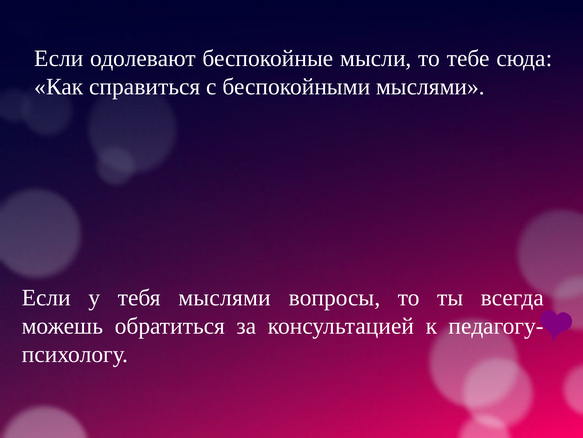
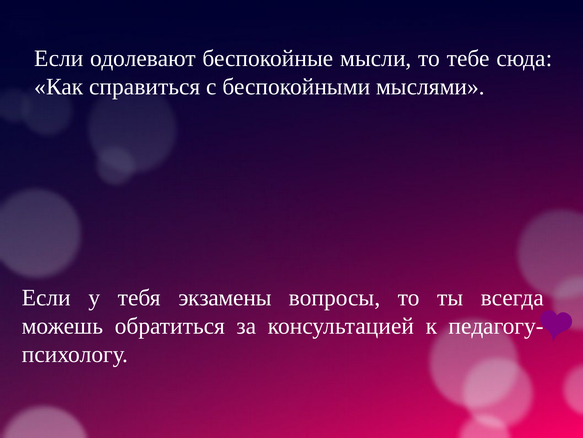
тебя мыслями: мыслями -> экзамены (225, 297)
